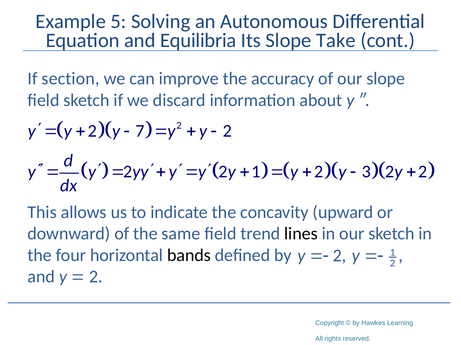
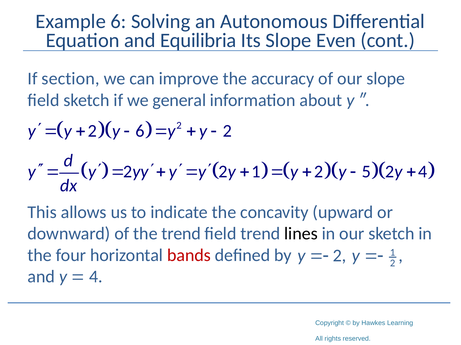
Example 5: 5 -> 6 (118, 21)
Take: Take -> Even (336, 41)
discard: discard -> general (179, 100)
7: 7 -> 6 (140, 131)
3: 3 -> 5 (366, 172)
2: 2 -> 4 (423, 172)
the same: same -> trend (181, 234)
bands colour: black -> red (189, 256)
2: 2 -> 4 (96, 277)
